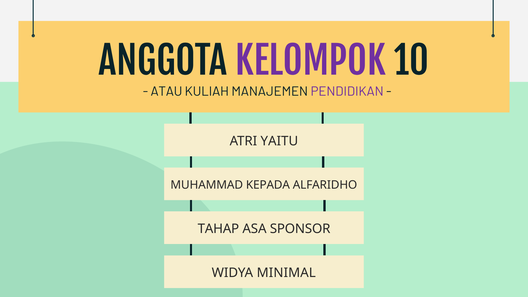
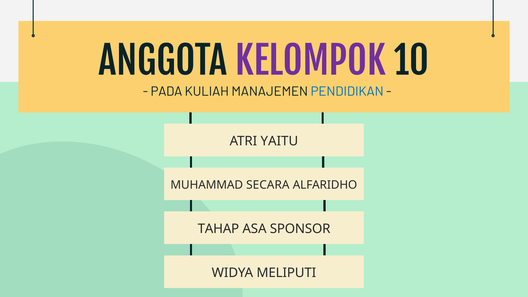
ATAU: ATAU -> PADA (166, 91)
PENDIDIKAN colour: purple -> blue (347, 91)
KEPADA: KEPADA -> SECARA (268, 185)
MINIMAL: MINIMAL -> MELIPUTI (286, 273)
